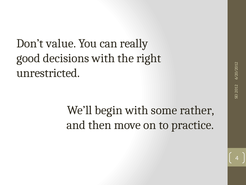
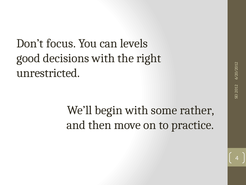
value: value -> focus (61, 43)
really: really -> levels (134, 43)
